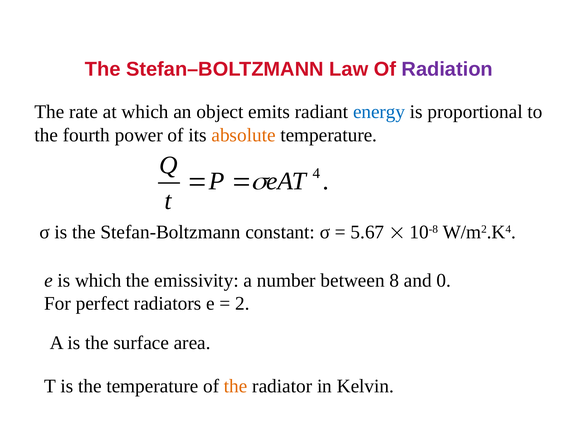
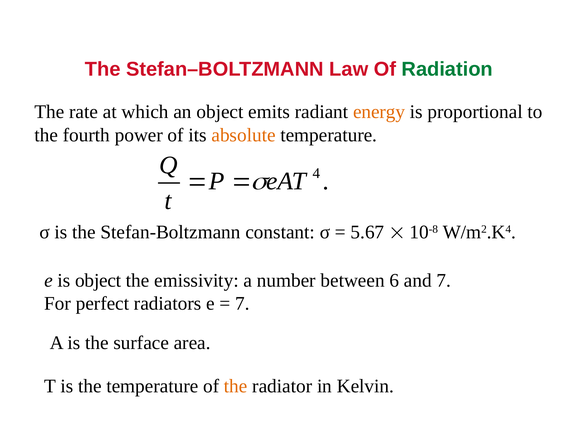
Radiation colour: purple -> green (447, 69)
energy colour: blue -> orange (379, 112)
is which: which -> object (98, 281)
8: 8 -> 6 (394, 281)
and 0: 0 -> 7 (444, 281)
2: 2 -> 7 (242, 304)
